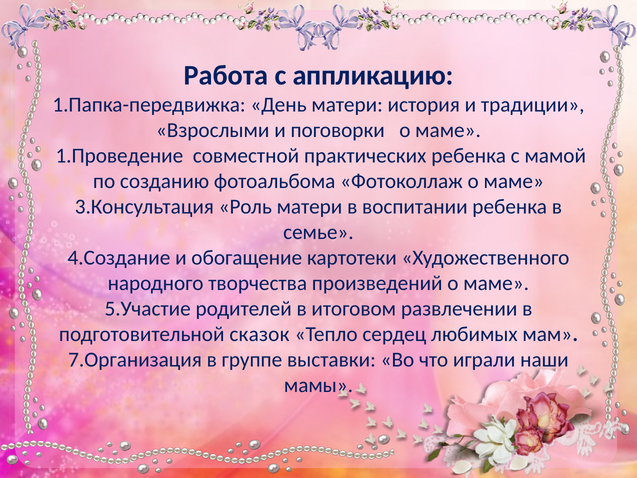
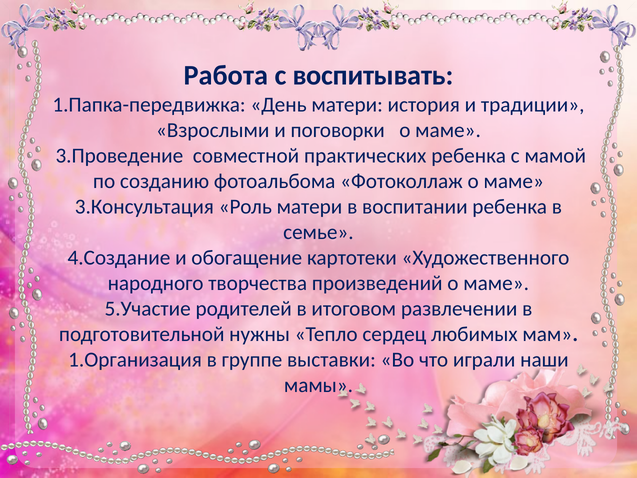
аппликацию: аппликацию -> воспитывать (373, 75)
1.Проведение: 1.Проведение -> 3.Проведение (119, 156)
сказок: сказок -> нужны (260, 334)
7.Организация: 7.Организация -> 1.Организация (135, 359)
